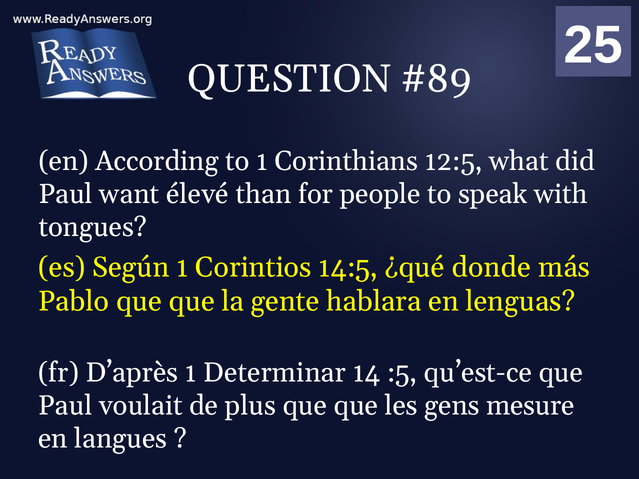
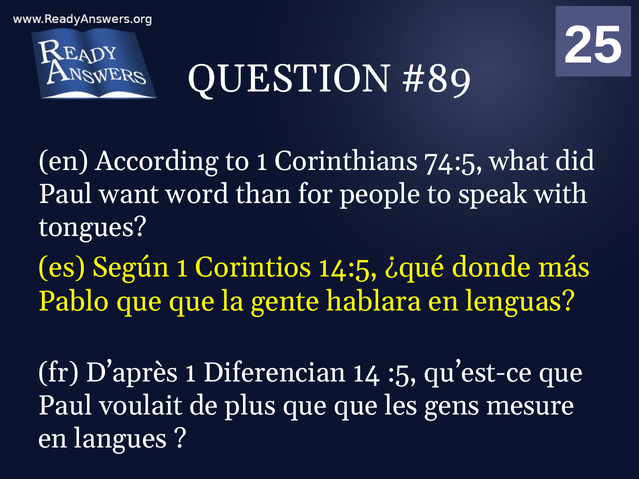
12:5: 12:5 -> 74:5 (454, 161)
élevé: élevé -> word (197, 194)
Determinar: Determinar -> Diferencian (275, 373)
